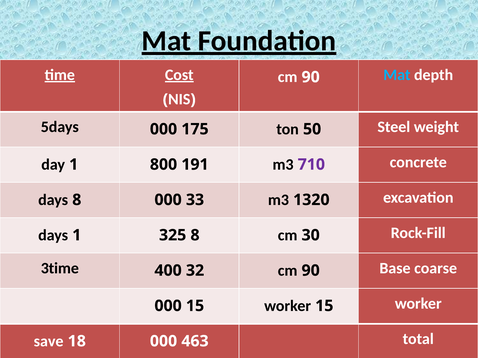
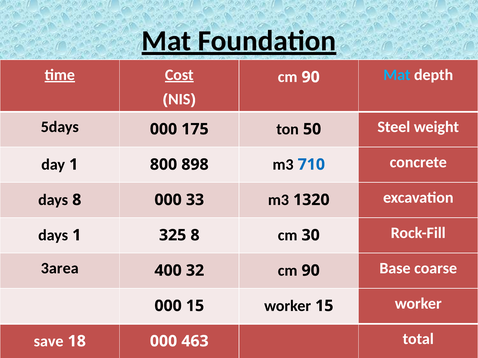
191: 191 -> 898 (195, 165)
710 colour: purple -> blue (311, 165)
3time: 3time -> 3area (60, 269)
